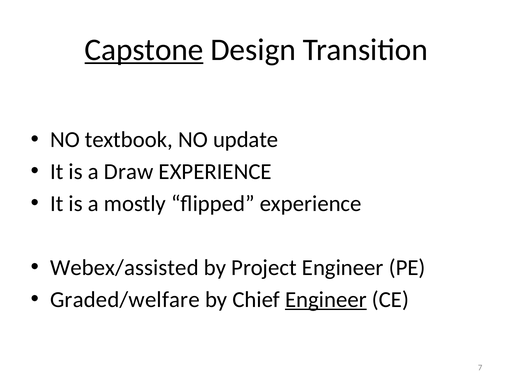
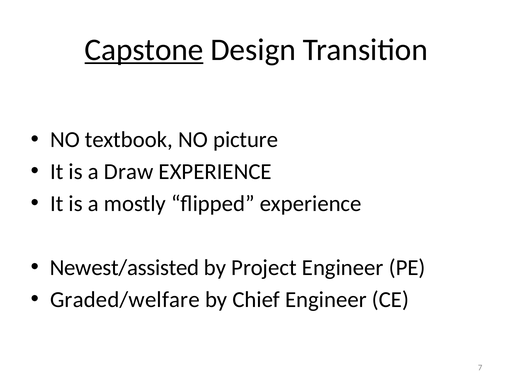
update: update -> picture (246, 140)
Webex/assisted: Webex/assisted -> Newest/assisted (124, 267)
Engineer underline: present -> none (326, 299)
